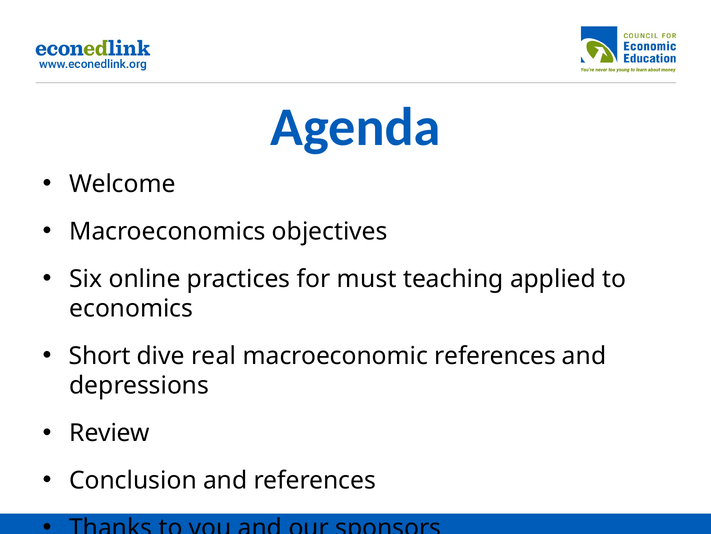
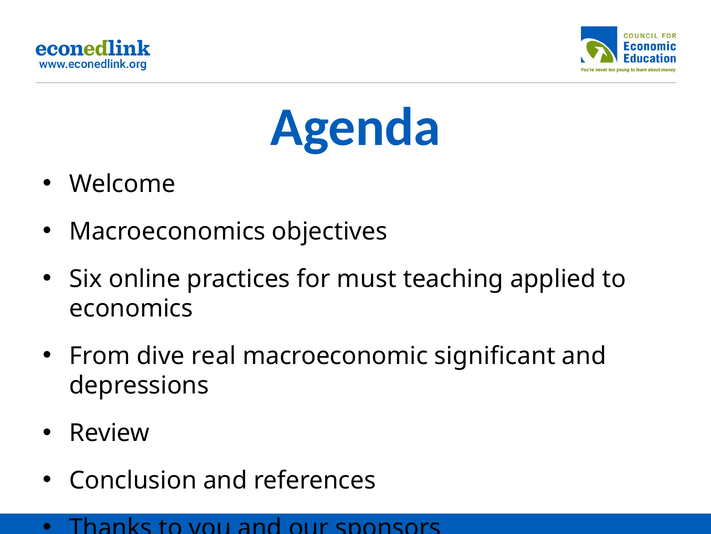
Short: Short -> From (100, 356)
macroeconomic references: references -> significant (495, 356)
